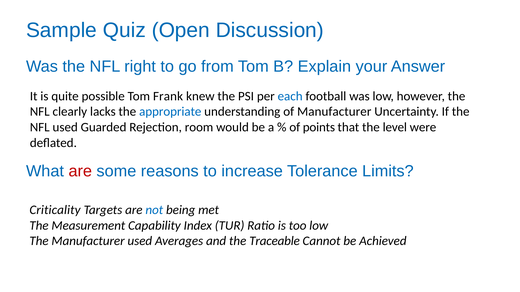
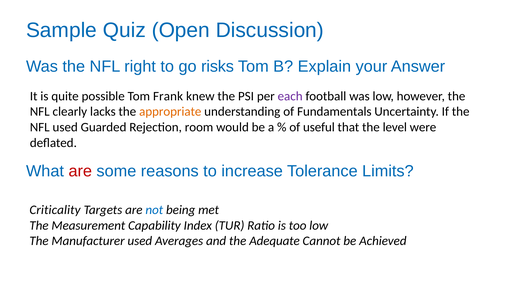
from: from -> risks (218, 67)
each colour: blue -> purple (290, 96)
appropriate colour: blue -> orange (170, 112)
of Manufacturer: Manufacturer -> Fundamentals (334, 112)
points: points -> useful (319, 127)
Traceable: Traceable -> Adequate (275, 241)
